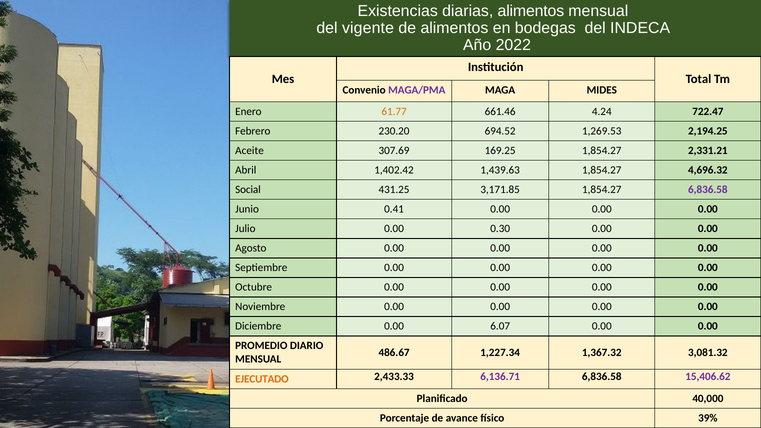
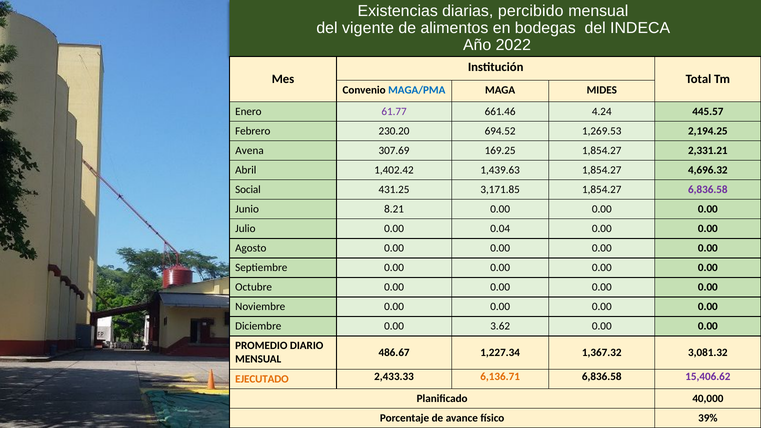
diarias alimentos: alimentos -> percibido (531, 11)
MAGA/PMA colour: purple -> blue (417, 90)
61.77 colour: orange -> purple (394, 112)
722.47: 722.47 -> 445.57 (708, 112)
Aceite: Aceite -> Avena (250, 151)
0.41: 0.41 -> 8.21 (394, 209)
0.30: 0.30 -> 0.04 (500, 229)
6.07: 6.07 -> 3.62 (500, 326)
6,136.71 colour: purple -> orange (500, 377)
